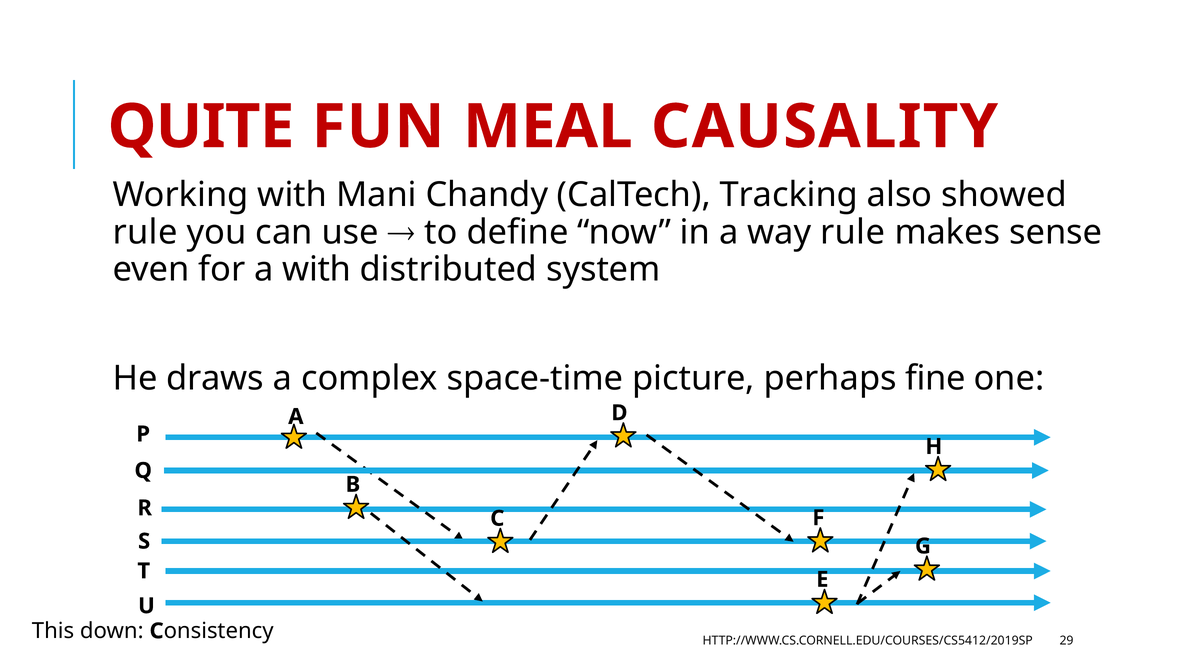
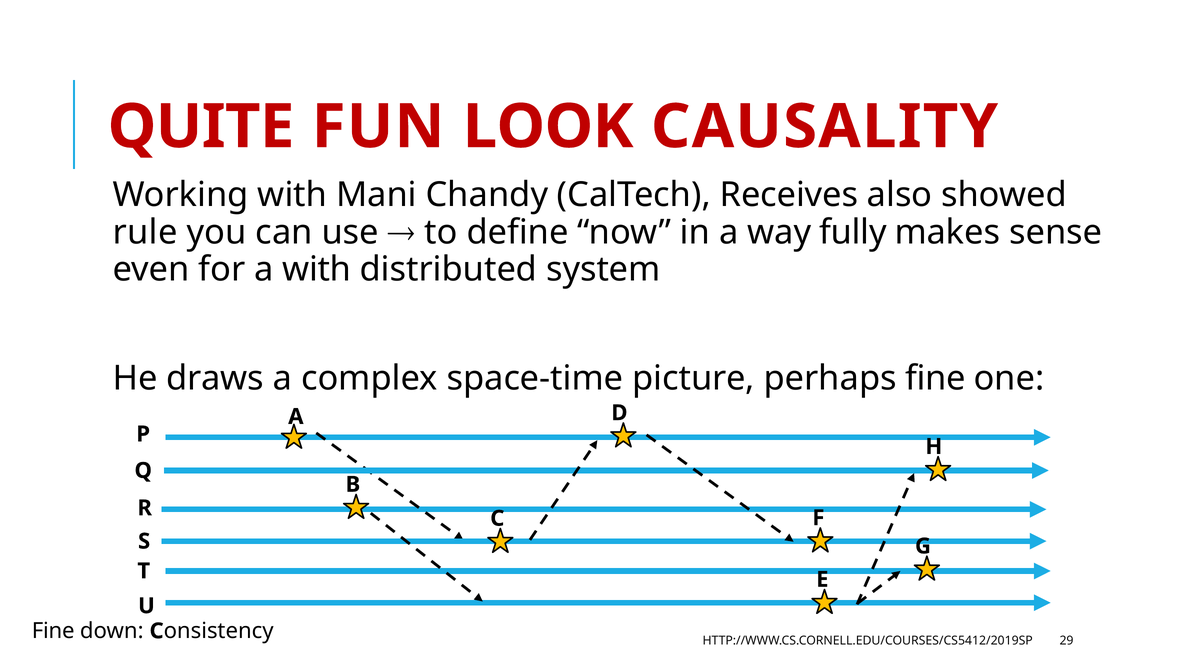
MEAL: MEAL -> LOOK (548, 127)
Tracking: Tracking -> Receives (789, 195)
way rule: rule -> fully (853, 232)
This: This -> Fine (53, 631)
